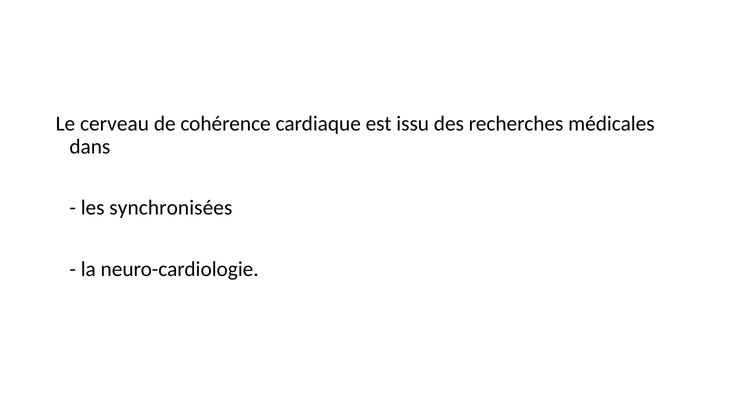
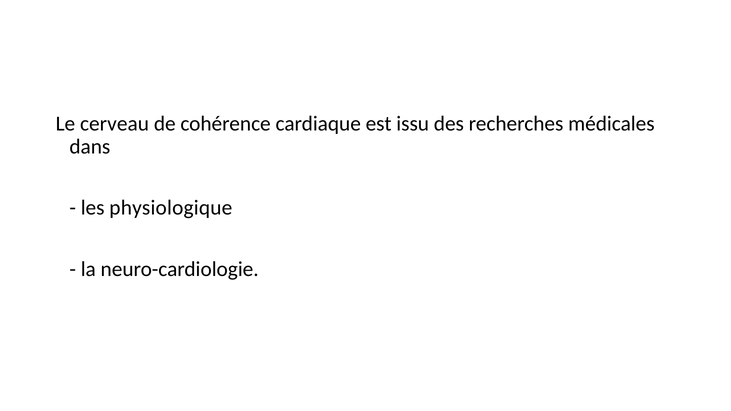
synchronisées: synchronisées -> physiologique (171, 208)
